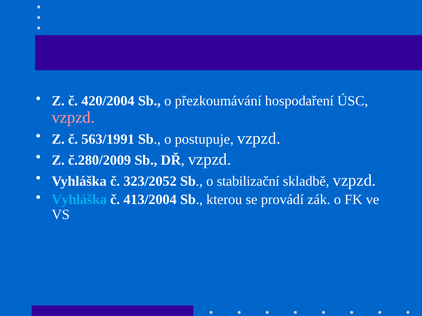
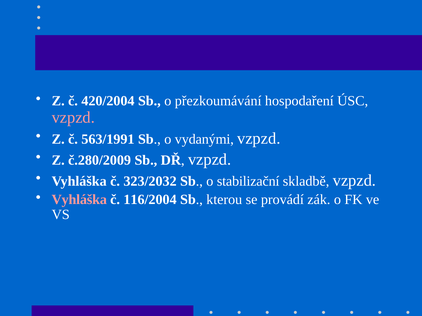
postupuje: postupuje -> vydanými (204, 139)
323/2052: 323/2052 -> 323/2032 (150, 181)
Vyhláška colour: light blue -> pink (79, 200)
413/2004: 413/2004 -> 116/2004 (150, 200)
